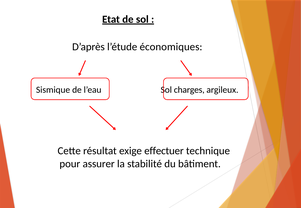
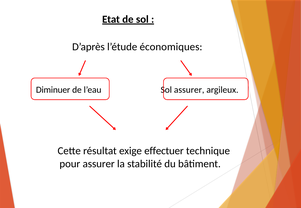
Sismique: Sismique -> Diminuer (53, 90)
Sol charges: charges -> assurer (189, 90)
